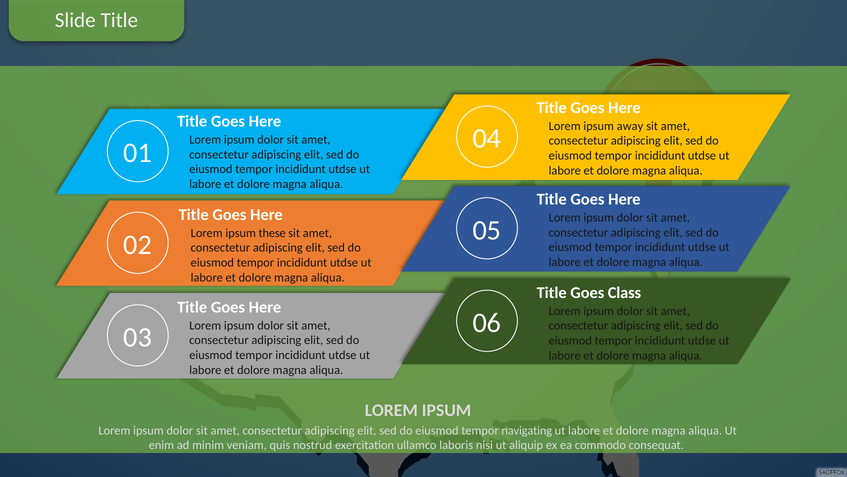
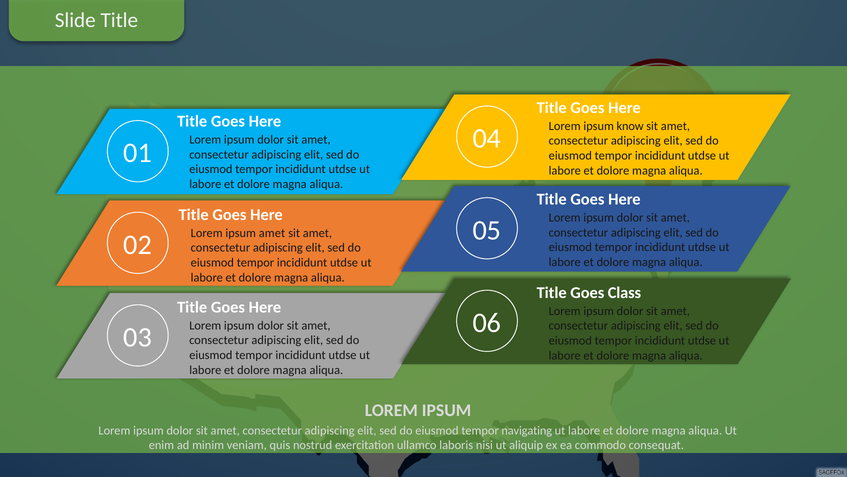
away: away -> know (630, 126)
ipsum these: these -> amet (272, 233)
